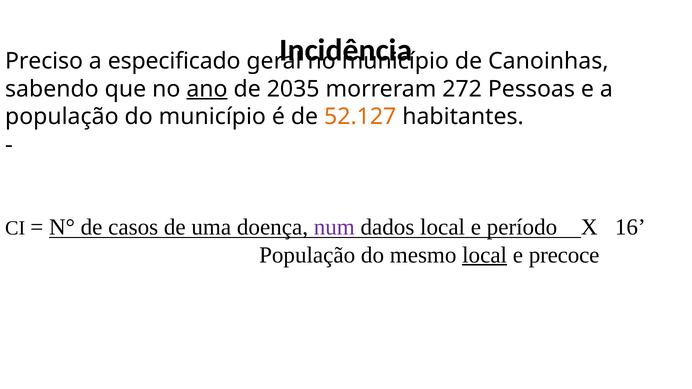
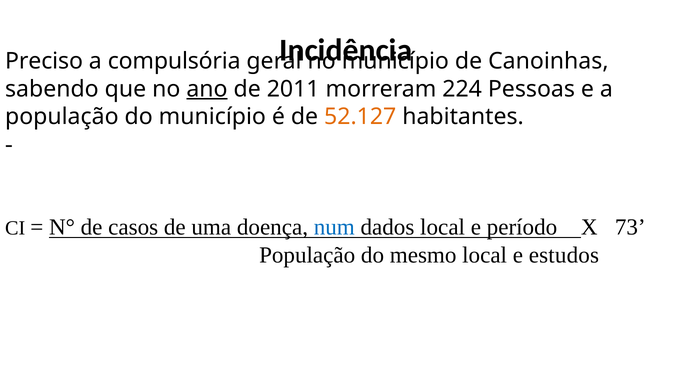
especificado: especificado -> compulsória (174, 61)
2035: 2035 -> 2011 (293, 89)
272: 272 -> 224 (462, 89)
num colour: purple -> blue (334, 227)
16: 16 -> 73 (630, 227)
local underline: present -> none (485, 255)
precoce: precoce -> estudos (564, 255)
